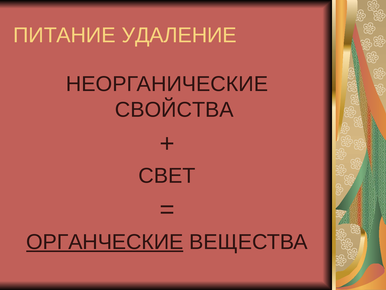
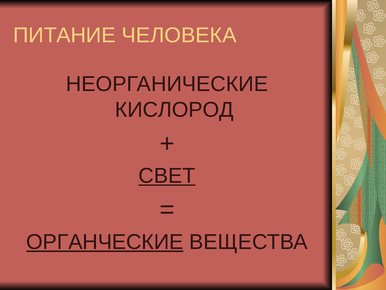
УДАЛЕНИЕ: УДАЛЕНИЕ -> ЧЕЛОВЕКА (179, 35)
СВОЙСТВА: СВОЙСТВА -> КИСЛОРОД (174, 110)
СВЕТ underline: none -> present (167, 176)
